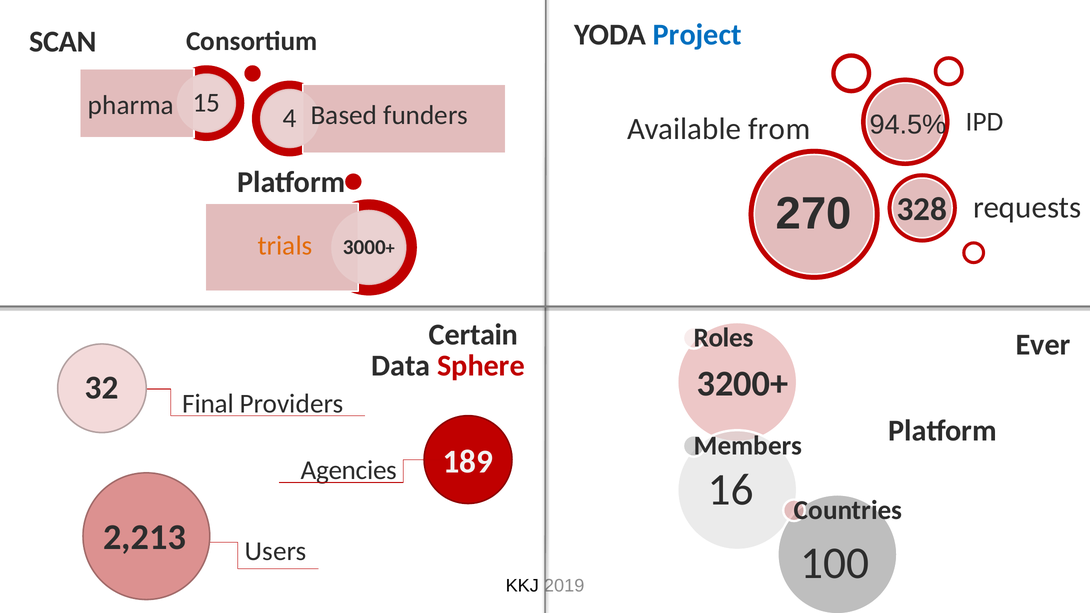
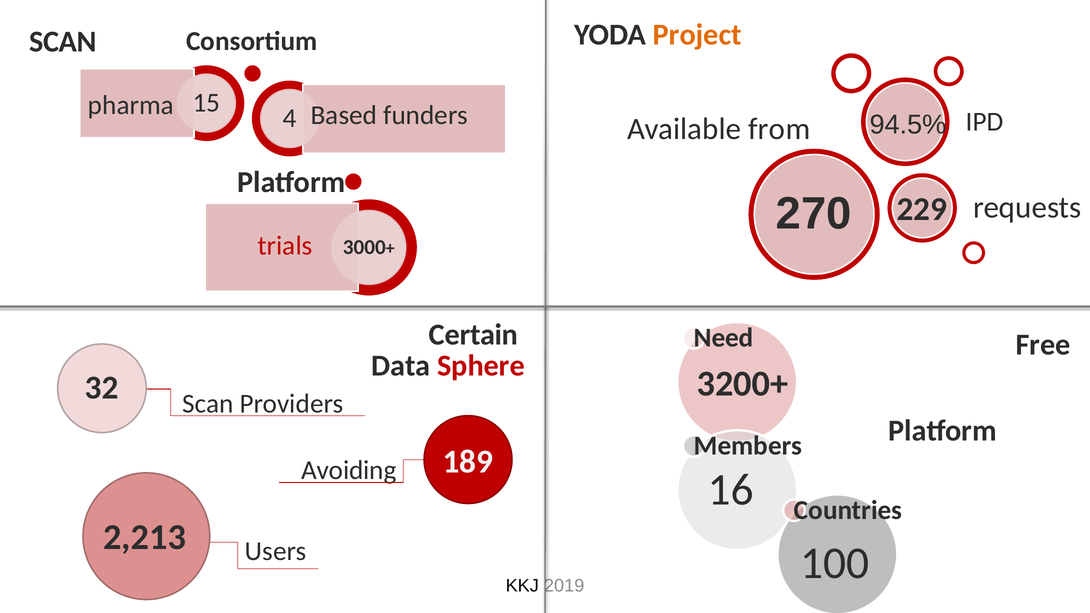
Project colour: blue -> orange (697, 35)
328: 328 -> 229 (922, 209)
trials colour: orange -> red (285, 246)
Roles: Roles -> Need (724, 338)
Ever: Ever -> Free (1043, 345)
32 Final: Final -> Scan (208, 404)
Agencies: Agencies -> Avoiding (349, 470)
